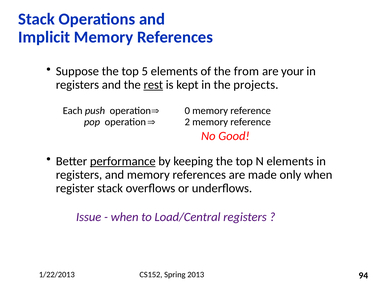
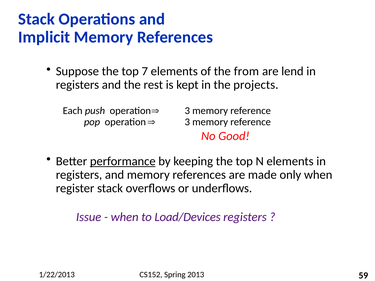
5: 5 -> 7 (145, 71)
your: your -> lend (292, 71)
rest underline: present -> none (153, 85)
push operation 0: 0 -> 3 (187, 111)
pop operation 2: 2 -> 3 (187, 122)
Load/Central: Load/Central -> Load/Devices (188, 217)
94: 94 -> 59 (363, 276)
